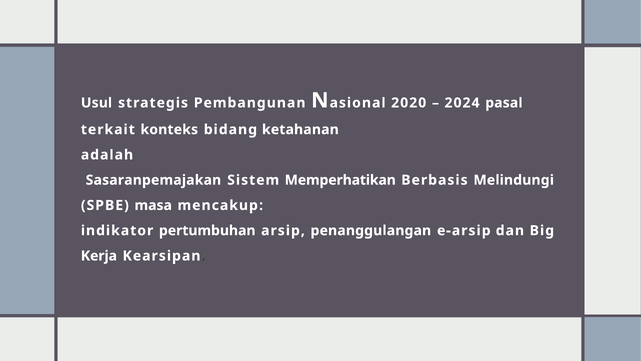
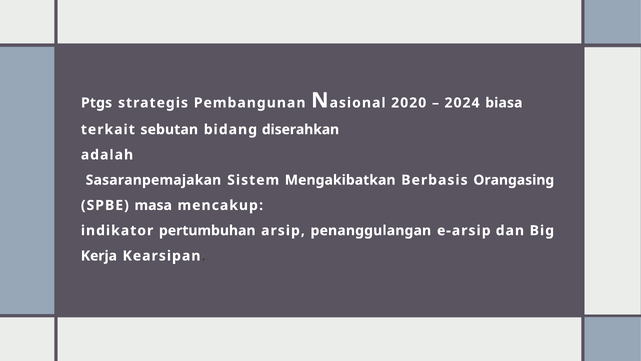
Usul: Usul -> Ptgs (97, 103)
pasal: pasal -> biasa (504, 103)
konteks: konteks -> sebutan (169, 129)
ketahanan: ketahanan -> diserahkan (301, 129)
Memperhatikan: Memperhatikan -> Mengakibatkan (340, 180)
Melindungi: Melindungi -> Orangasing (514, 180)
